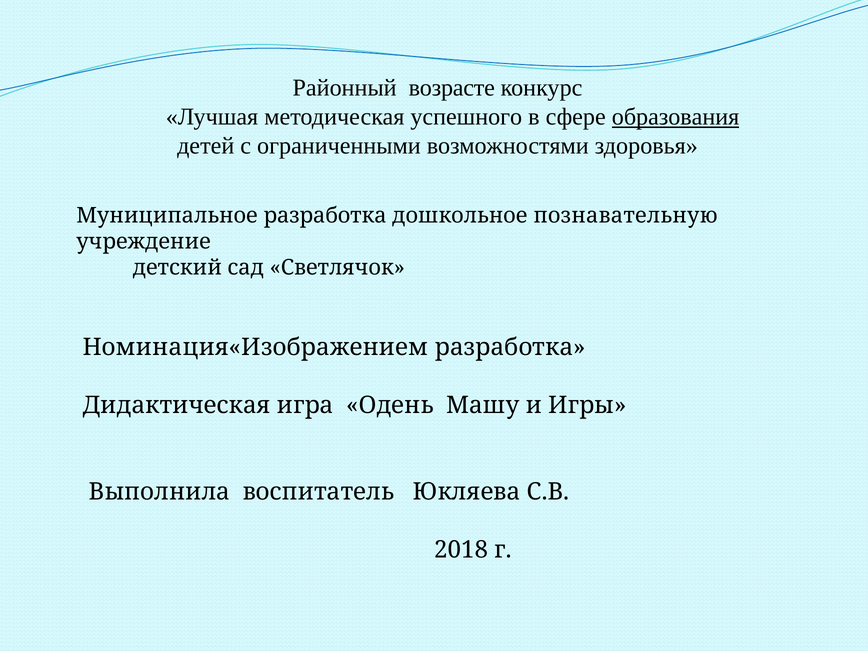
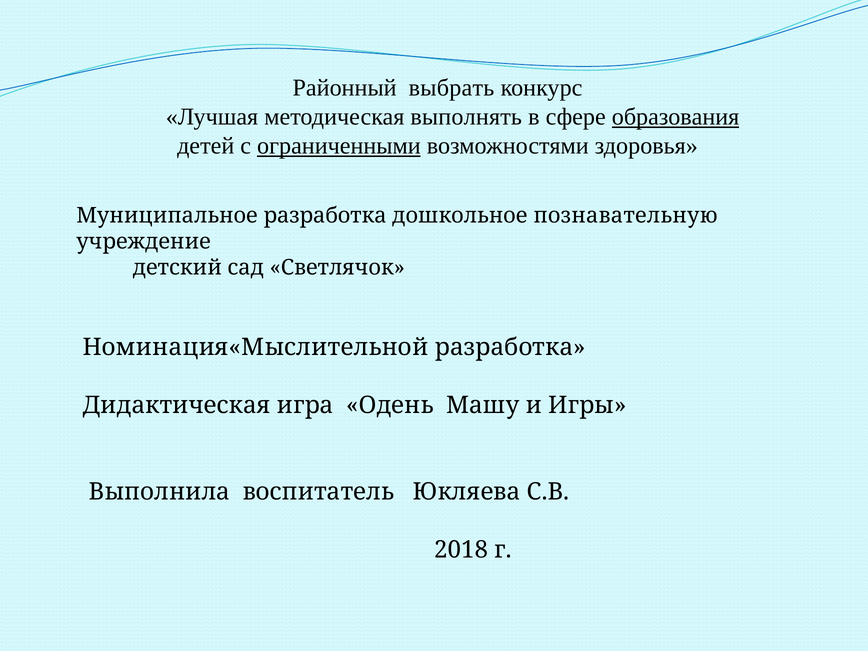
возрасте: возрасте -> выбрать (452, 88)
успешного: успешного -> выполнять (466, 117)
ограниченными underline: none -> present (339, 146)
Номинация«Изображением: Номинация«Изображением -> Номинация«Мыслительной (255, 347)
